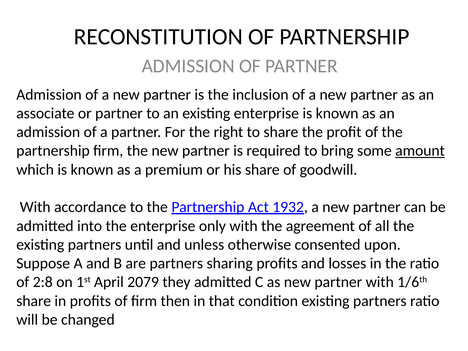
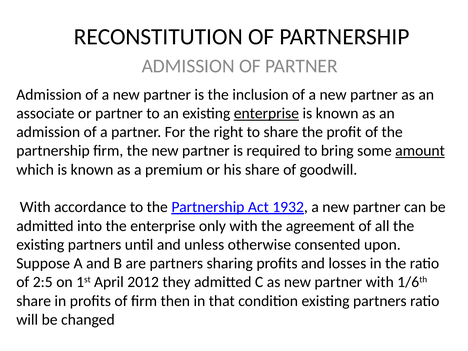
enterprise underline: none -> present (266, 113)
2:8: 2:8 -> 2:5 (43, 282)
2079: 2079 -> 2012 (143, 282)
